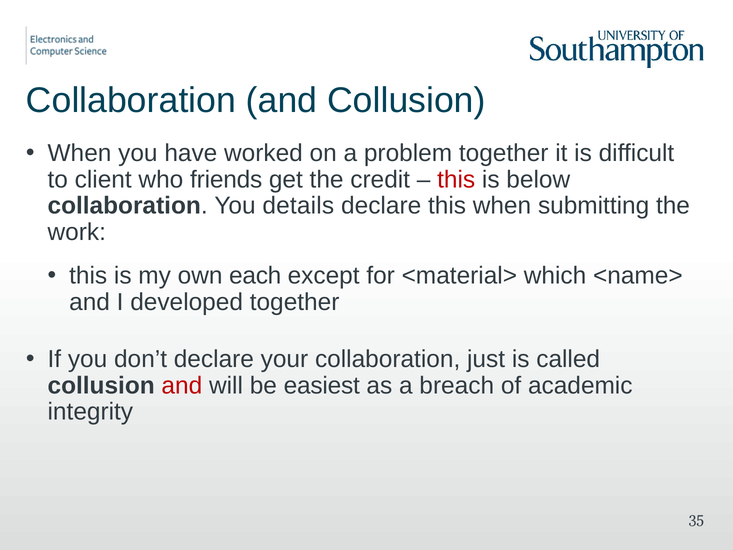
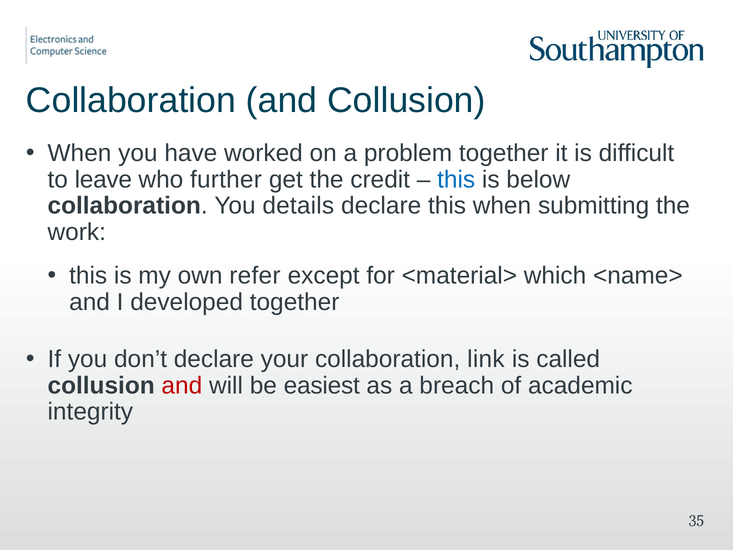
client: client -> leave (103, 179)
friends: friends -> further (226, 179)
this colour: red -> blue (456, 179)
each: each -> refer (255, 276)
just: just -> link (486, 359)
